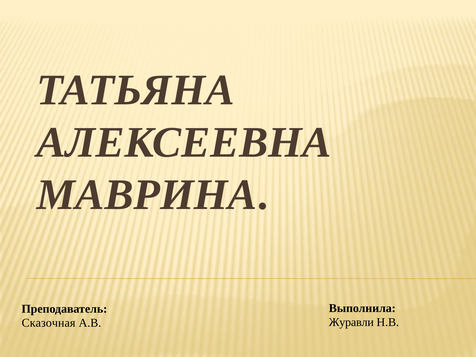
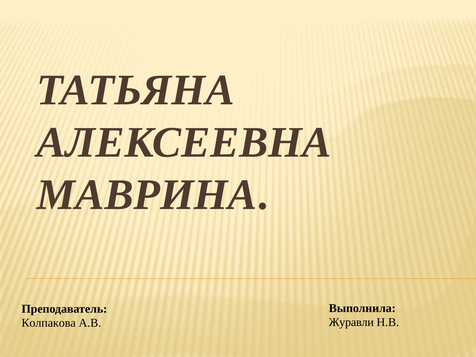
Сказочная: Сказочная -> Колпакова (49, 323)
